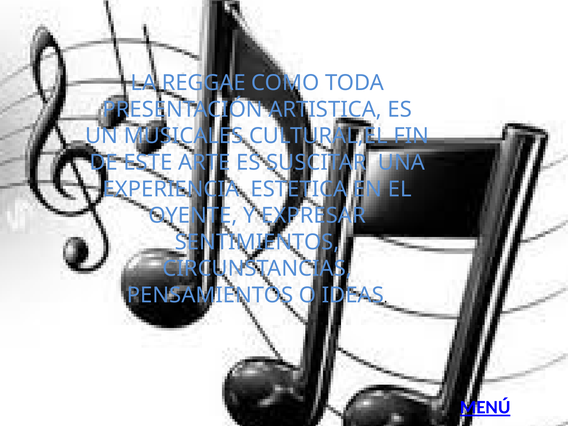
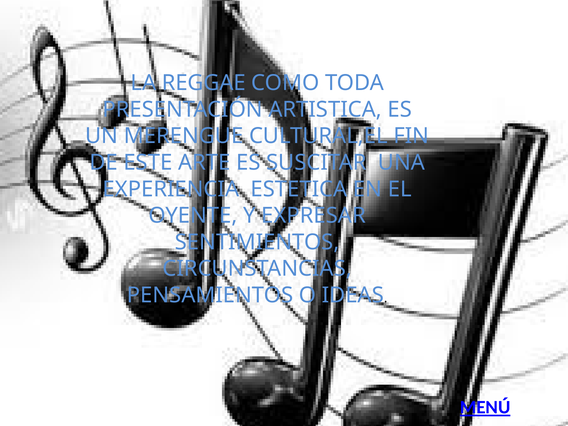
MUSICALES: MUSICALES -> MERENGUE (184, 136)
